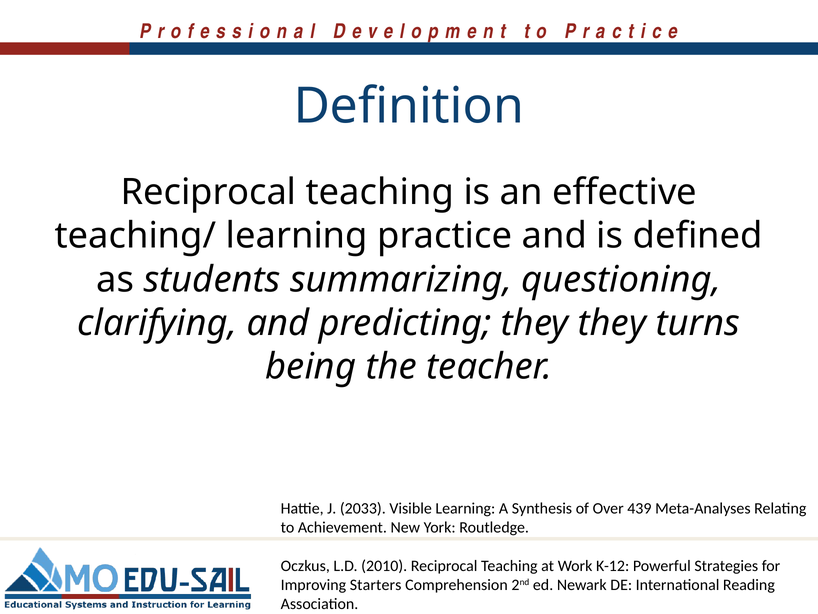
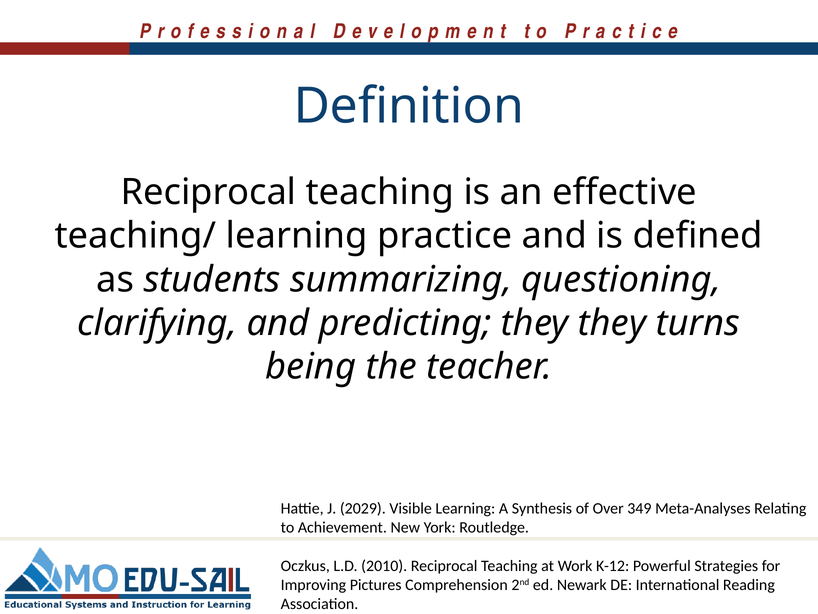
2033: 2033 -> 2029 (363, 508)
439: 439 -> 349 (639, 508)
Starters: Starters -> Pictures (376, 584)
